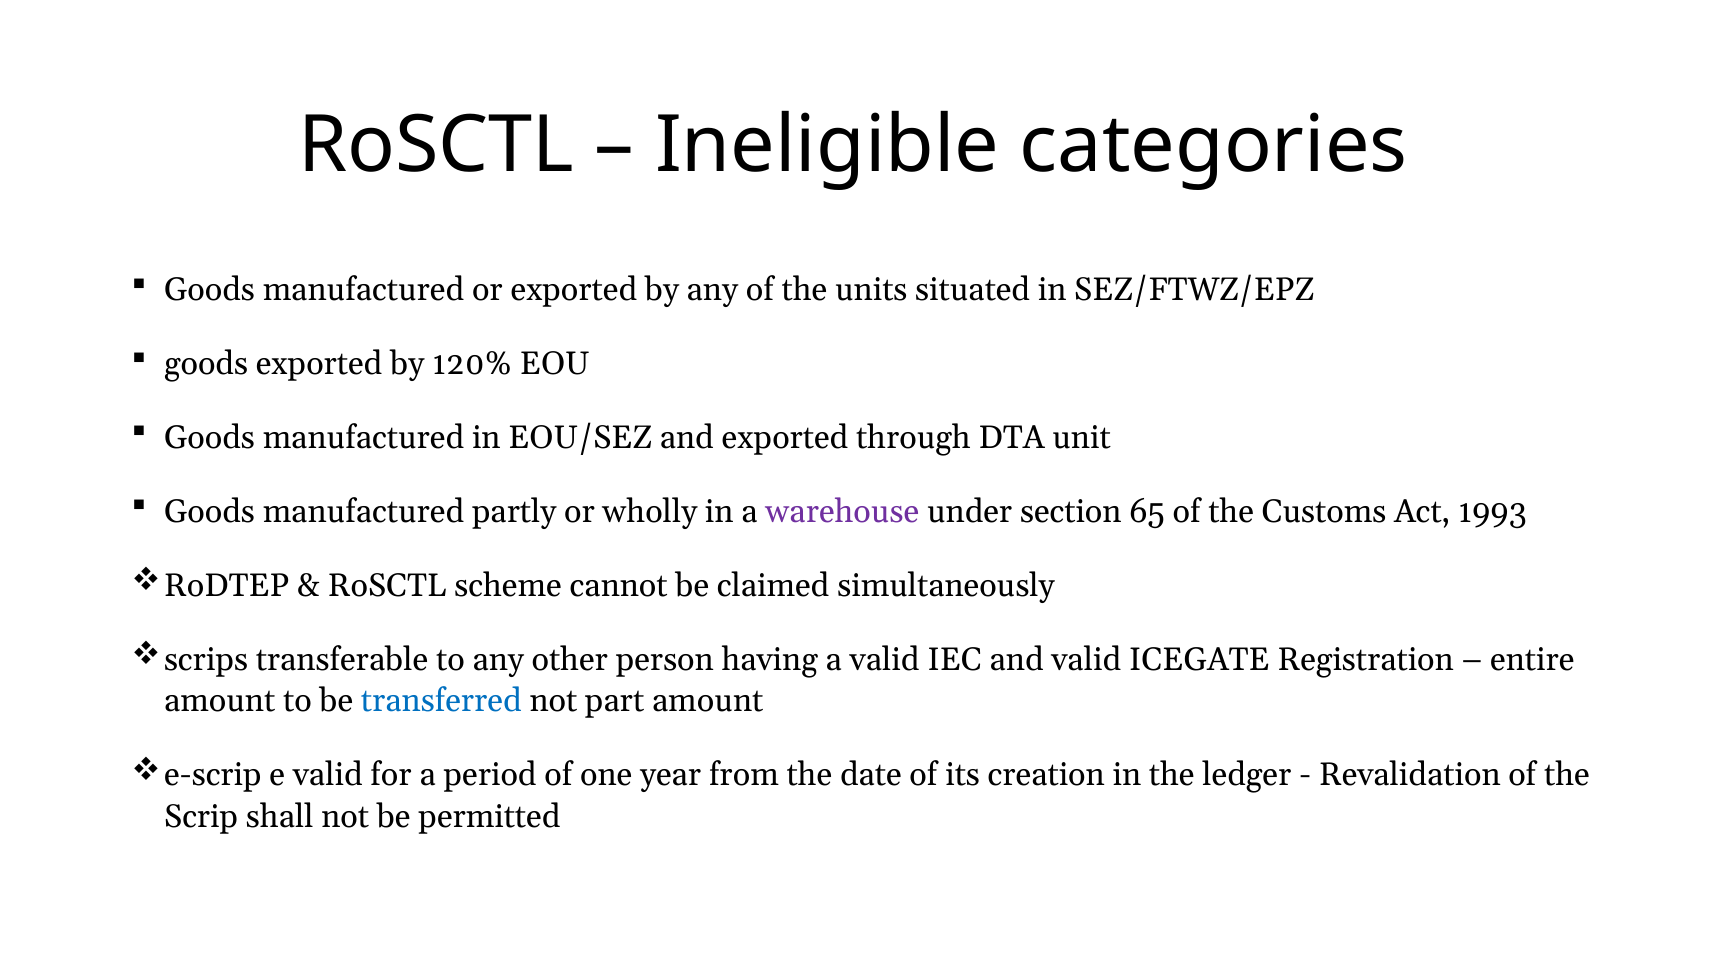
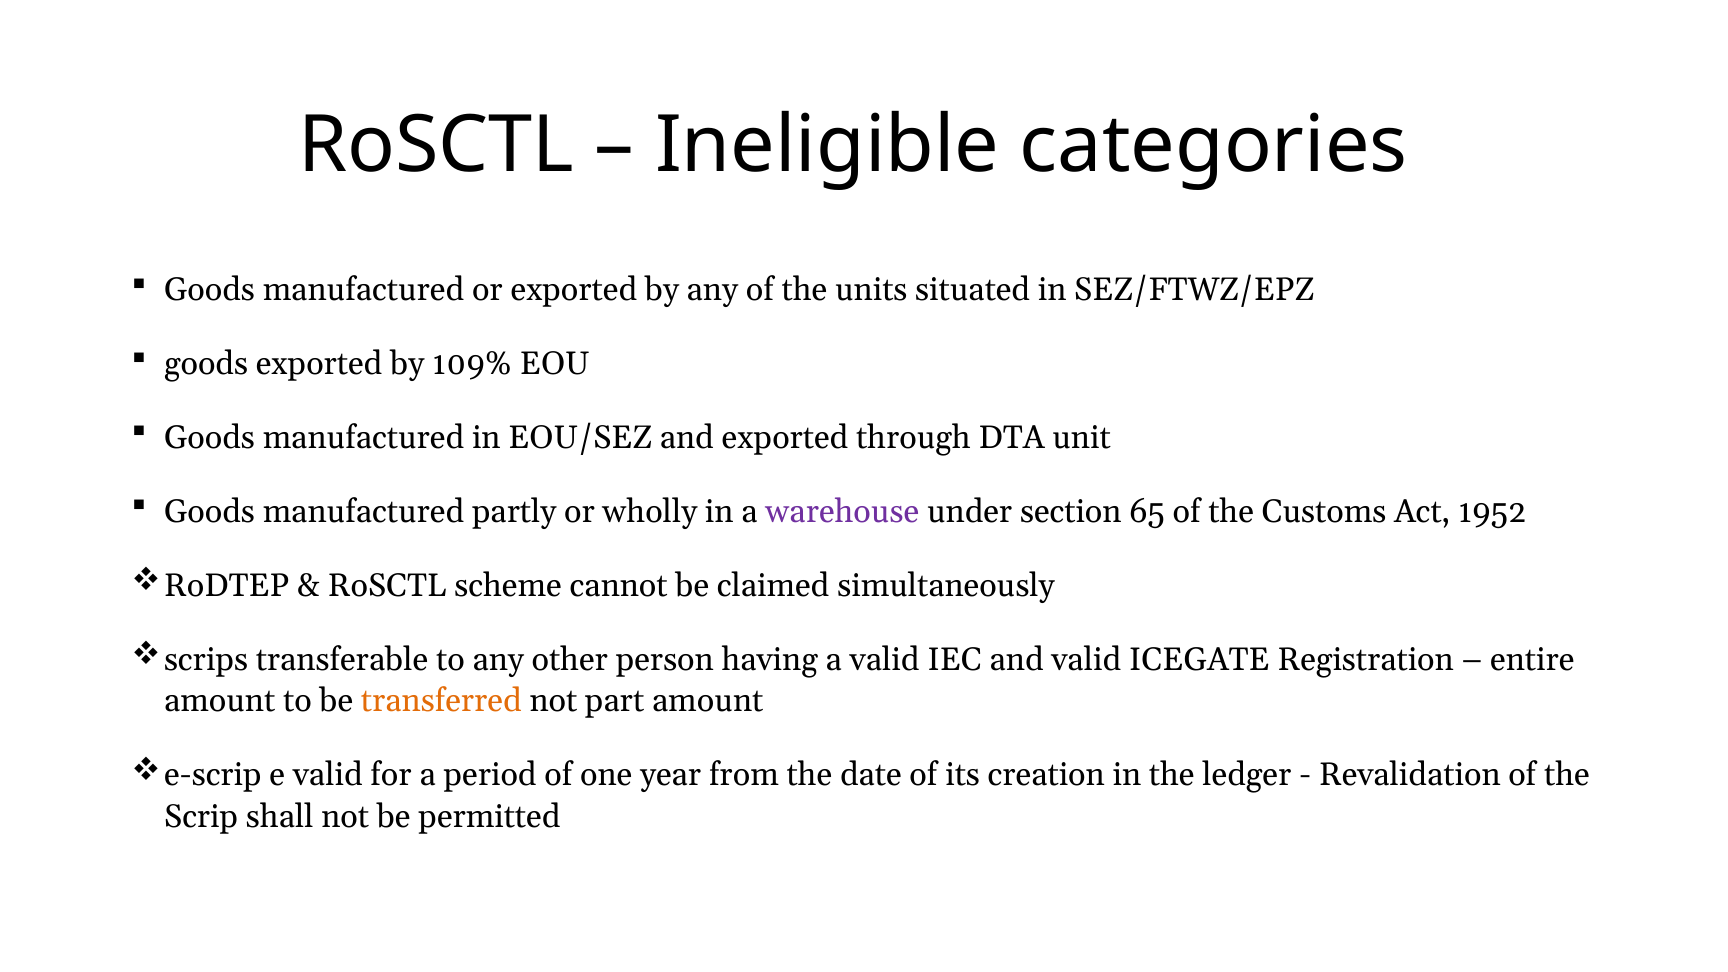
120%: 120% -> 109% (472, 364)
1993: 1993 -> 1952 (1492, 512)
transferred colour: blue -> orange (441, 701)
